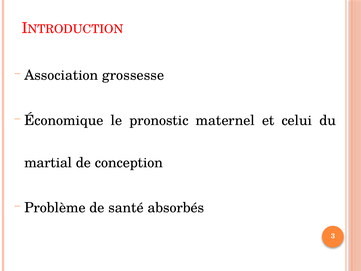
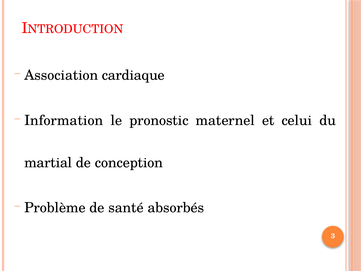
grossesse: grossesse -> cardiaque (133, 75)
Économique: Économique -> Information (64, 120)
